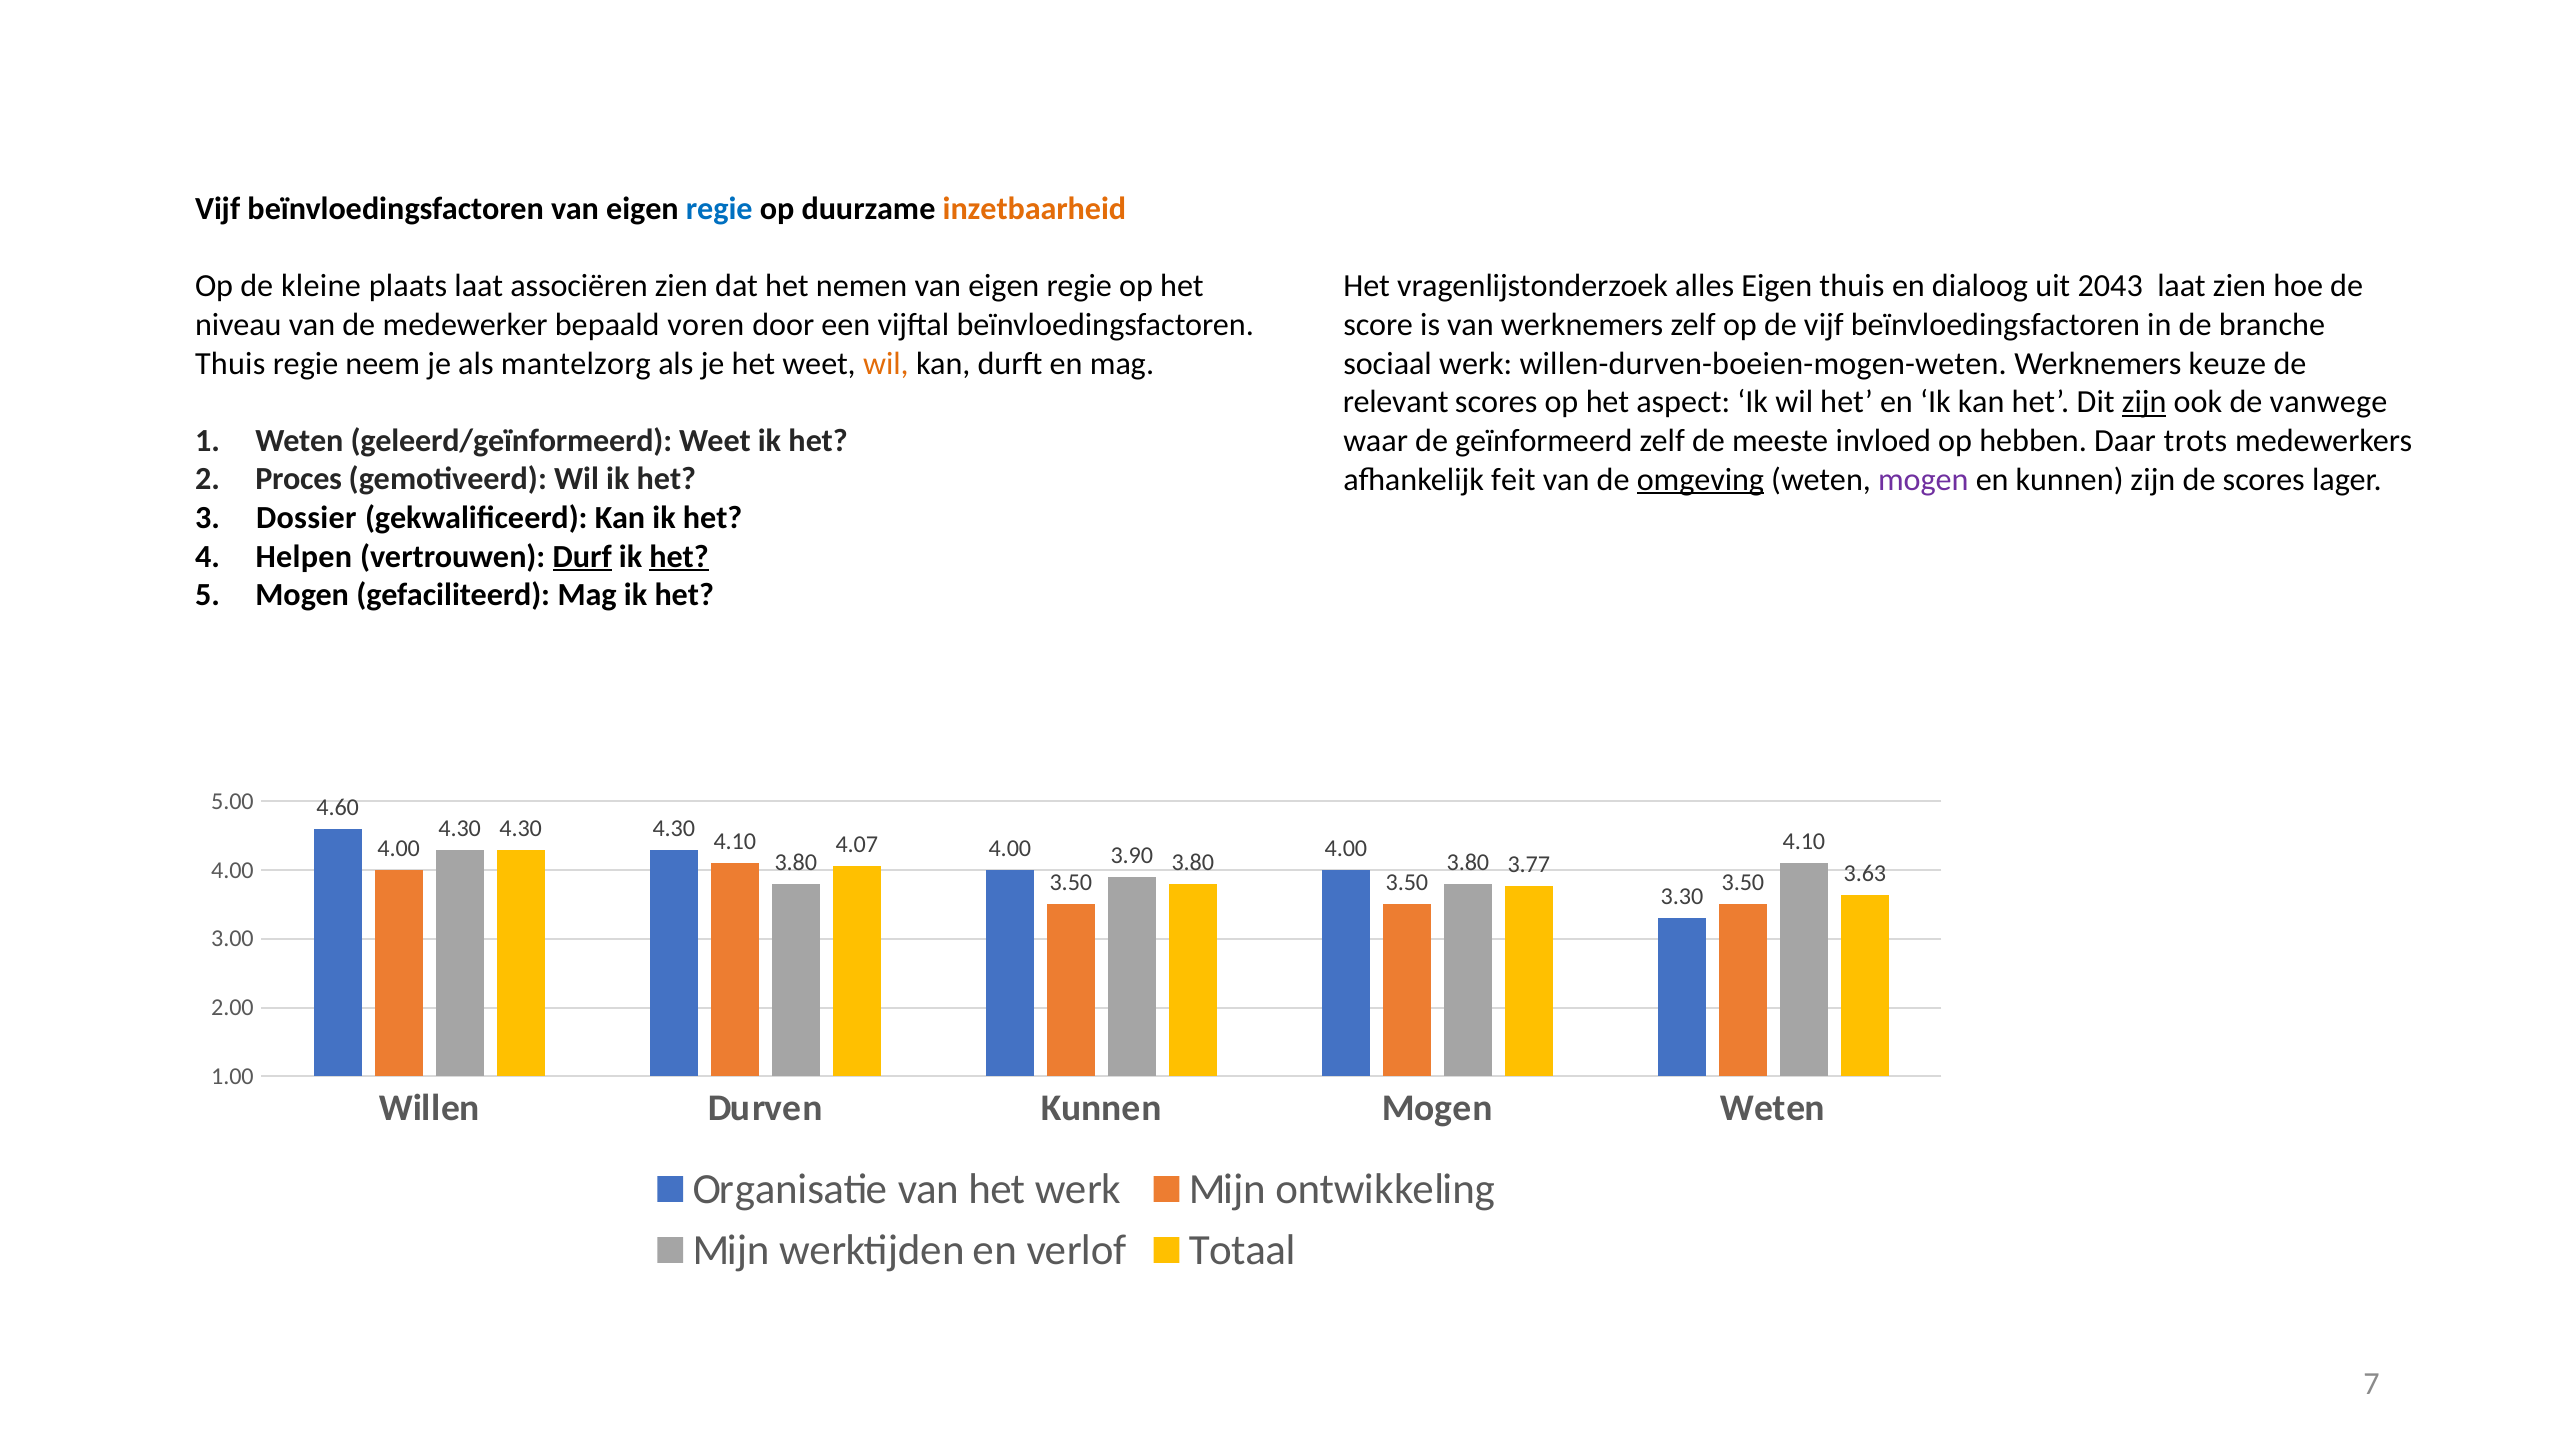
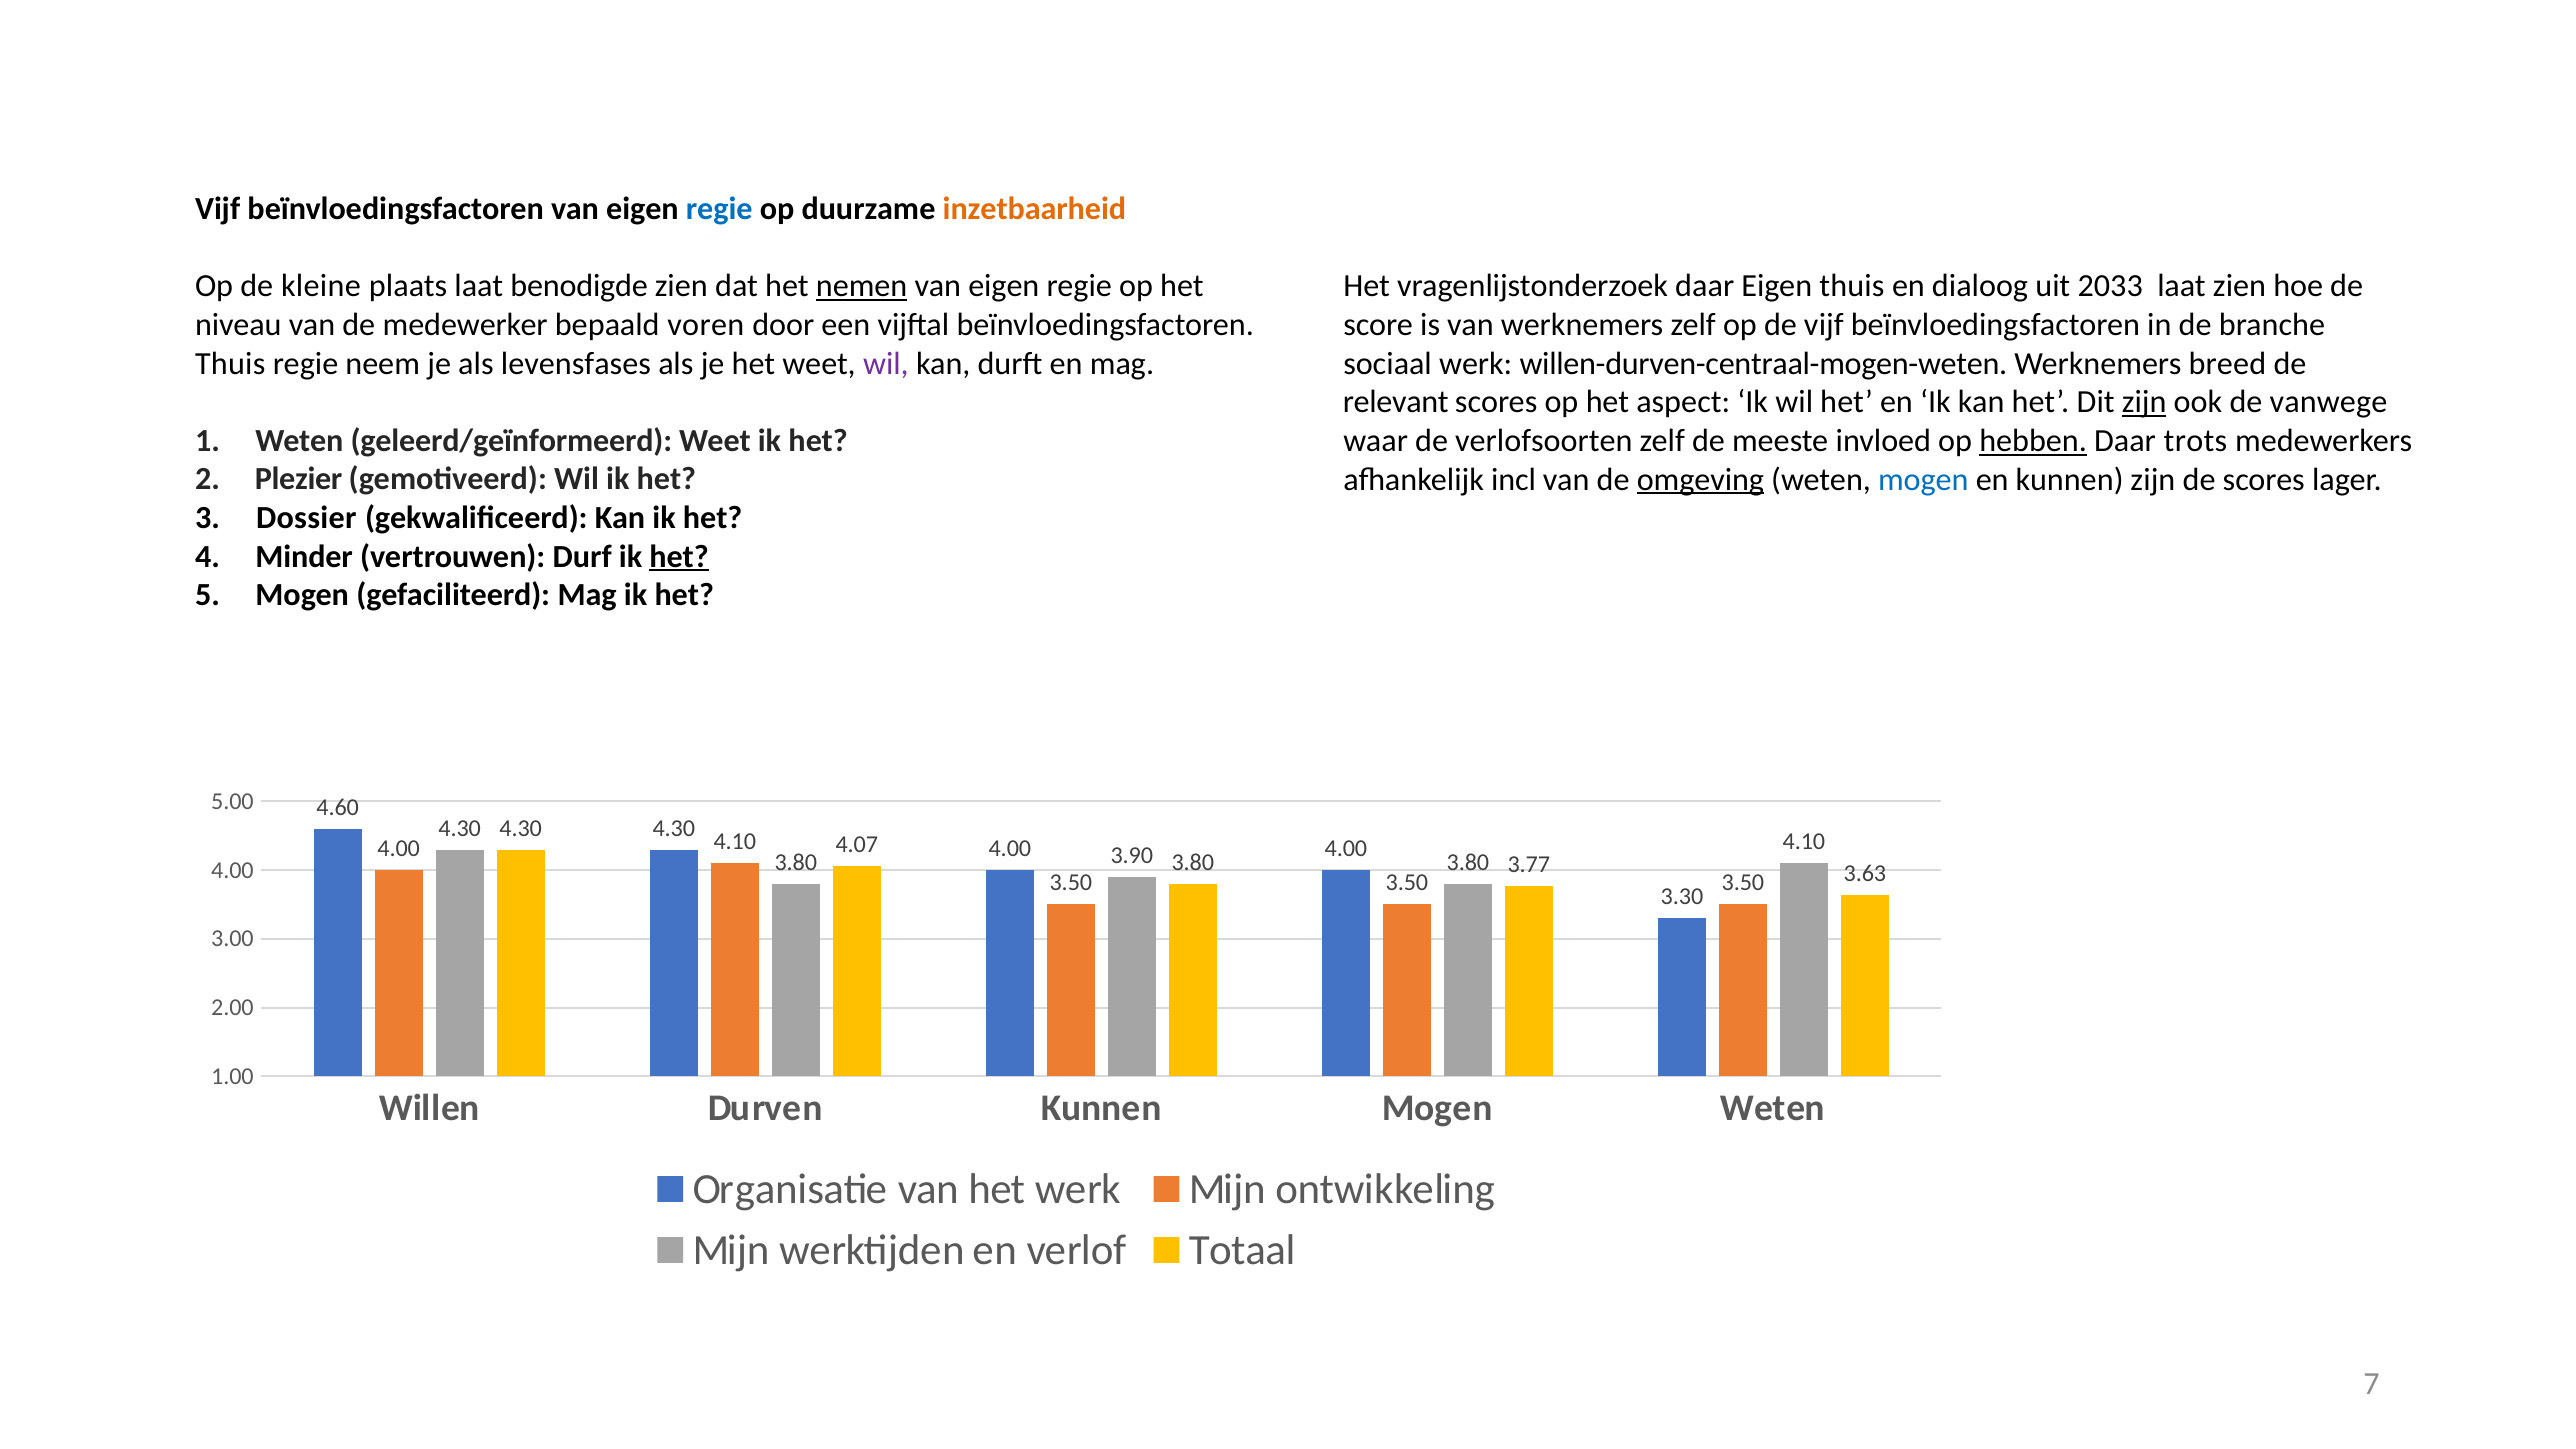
associëren: associëren -> benodigde (579, 286)
nemen underline: none -> present (862, 286)
vragenlijstonderzoek alles: alles -> daar (1705, 286)
2043: 2043 -> 2033 (2110, 286)
mantelzorg: mantelzorg -> levensfases (576, 363)
wil colour: orange -> purple (886, 363)
willen-durven-boeien-mogen-weten: willen-durven-boeien-mogen-weten -> willen-durven-centraal-mogen-weten (1763, 364)
keuze: keuze -> breed (2227, 364)
geïnformeerd: geïnformeerd -> verlofsoorten (1544, 441)
hebben underline: none -> present (2033, 441)
Proces: Proces -> Plezier (299, 479)
feit: feit -> incl (1514, 479)
mogen colour: purple -> blue (1923, 479)
Helpen: Helpen -> Minder (304, 557)
Durf underline: present -> none (582, 557)
